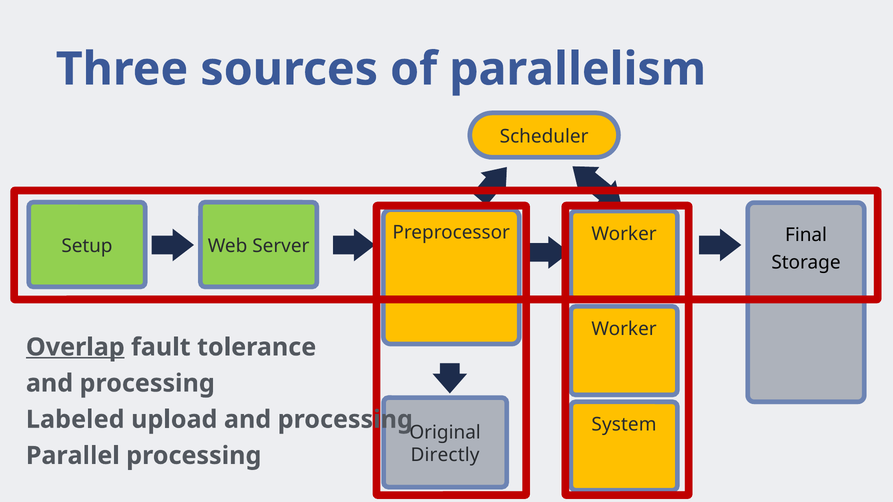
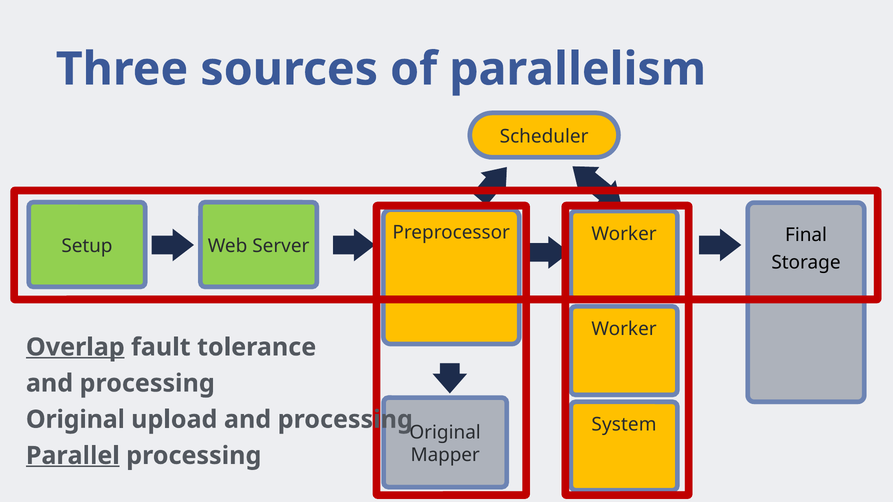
Labeled: Labeled -> Original (75, 420)
Directly: Directly -> Mapper (445, 455)
Parallel underline: none -> present (73, 456)
